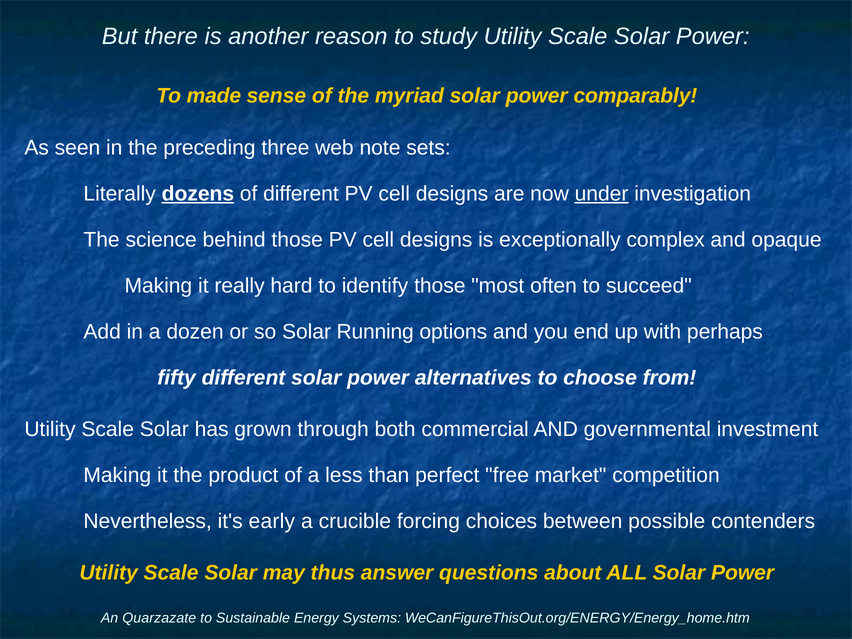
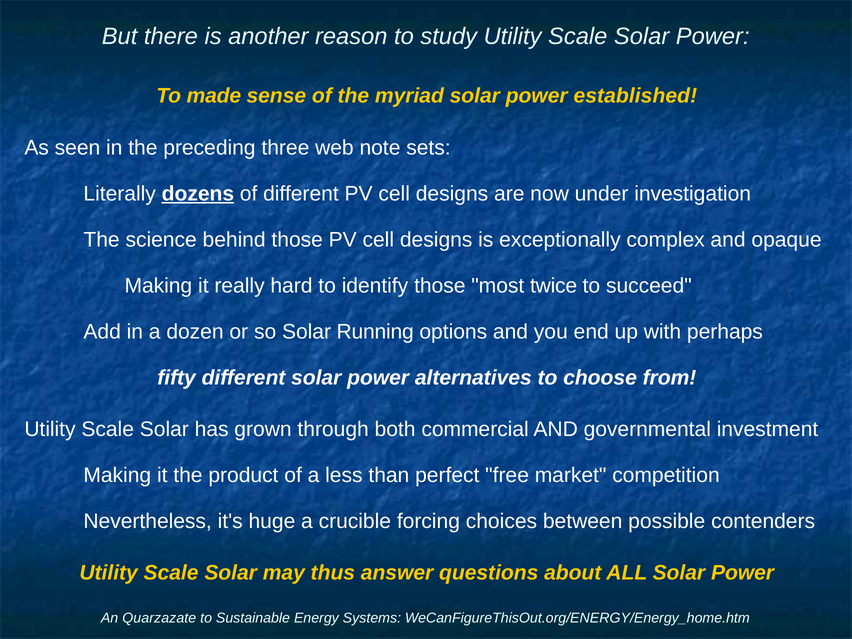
comparably: comparably -> established (635, 96)
under underline: present -> none (602, 194)
often: often -> twice (554, 286)
early: early -> huge (272, 521)
